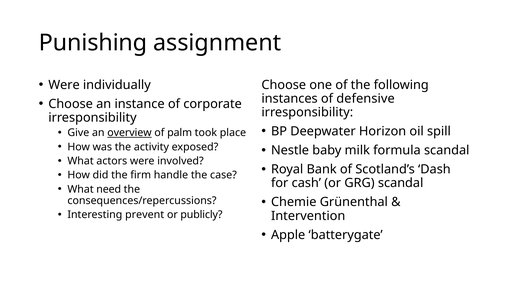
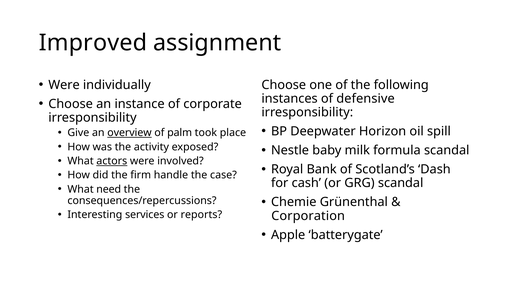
Punishing: Punishing -> Improved (93, 43)
actors underline: none -> present (112, 161)
prevent: prevent -> services (145, 215)
publicly: publicly -> reports (201, 215)
Intervention: Intervention -> Corporation (308, 216)
